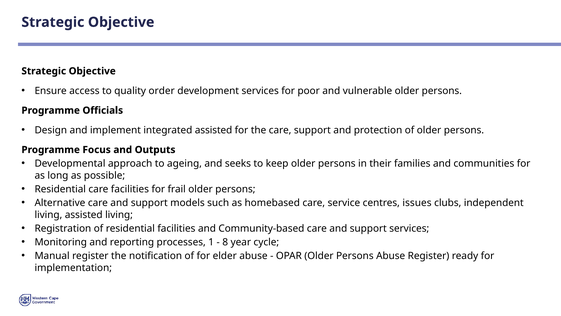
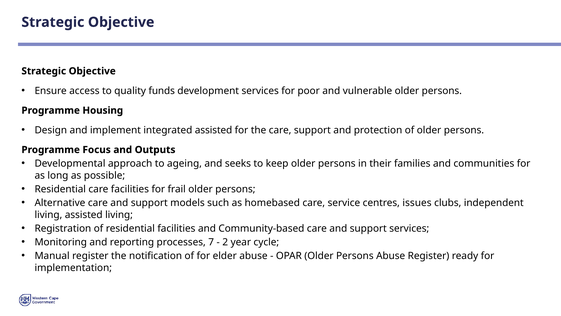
order: order -> funds (162, 91)
Officials: Officials -> Housing (103, 110)
1: 1 -> 7 (211, 242)
8: 8 -> 2 (225, 242)
